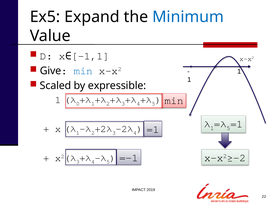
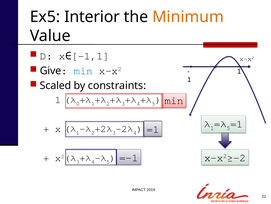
Expand: Expand -> Interior (92, 17)
Minimum colour: blue -> orange (188, 17)
expressible: expressible -> constraints (117, 85)
